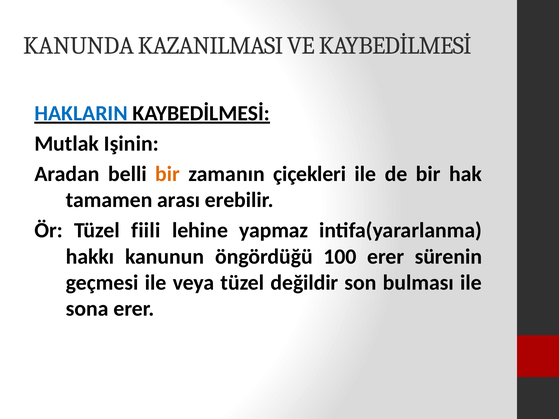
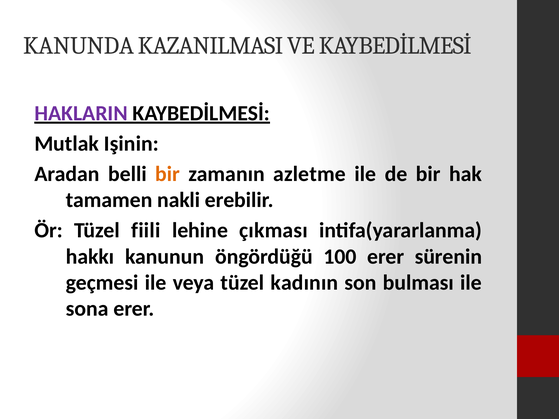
HAKLARIN colour: blue -> purple (81, 113)
çiçekleri: çiçekleri -> azletme (310, 174)
arası: arası -> nakli (179, 200)
yapmaz: yapmaz -> çıkması (273, 231)
değildir: değildir -> kadının (304, 283)
